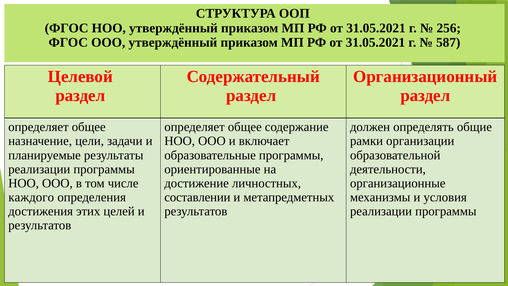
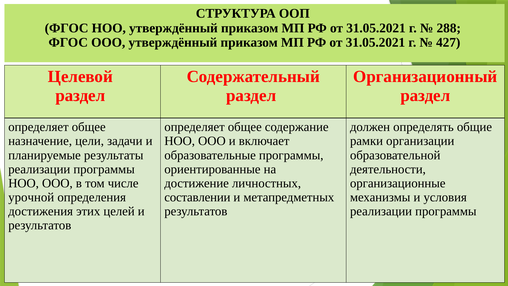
256: 256 -> 288 (449, 28)
587: 587 -> 427 (448, 43)
каждого: каждого -> урочной (31, 197)
